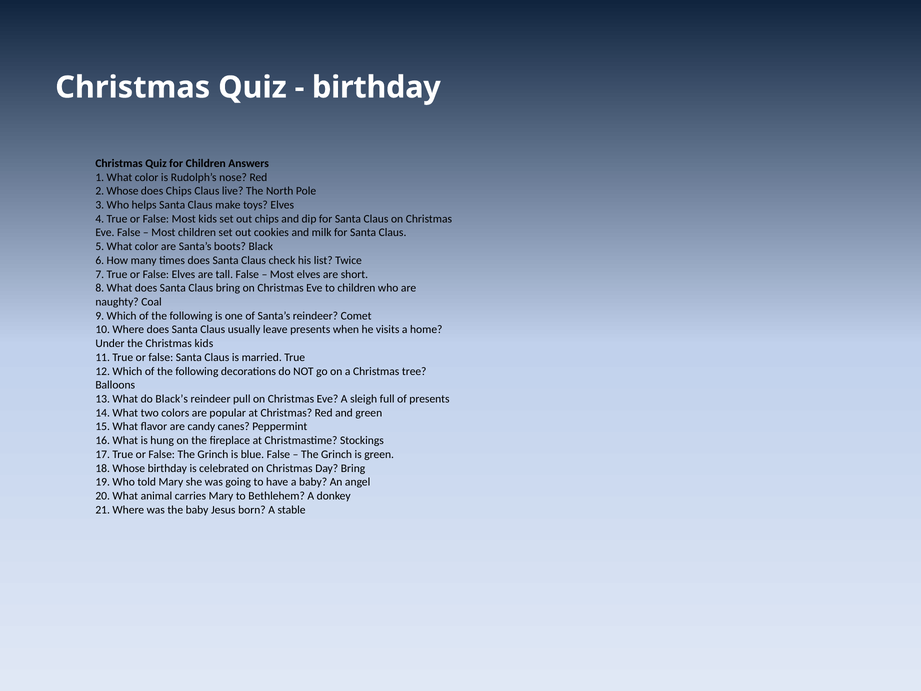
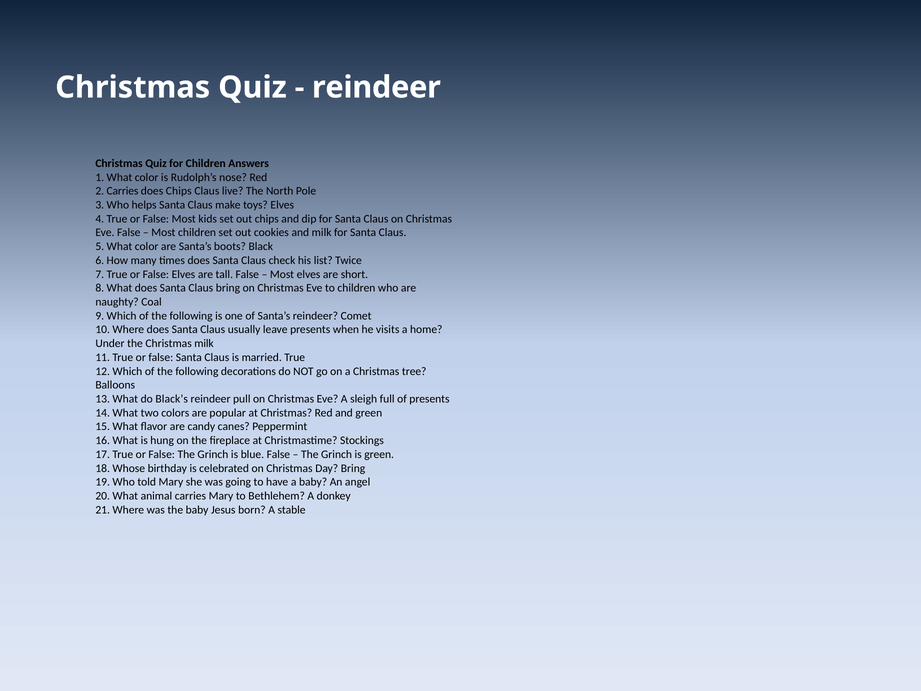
birthday: birthday -> reindeer (376, 87)
2 Whose: Whose -> Carries (122, 191)
Christmas kids: kids -> milk (204, 343)
